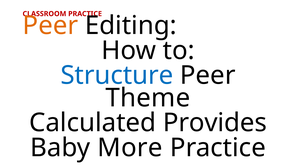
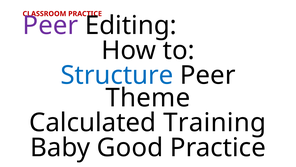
Peer colour: orange -> purple (50, 26)
Provides: Provides -> Training (215, 122)
More: More -> Good (130, 147)
